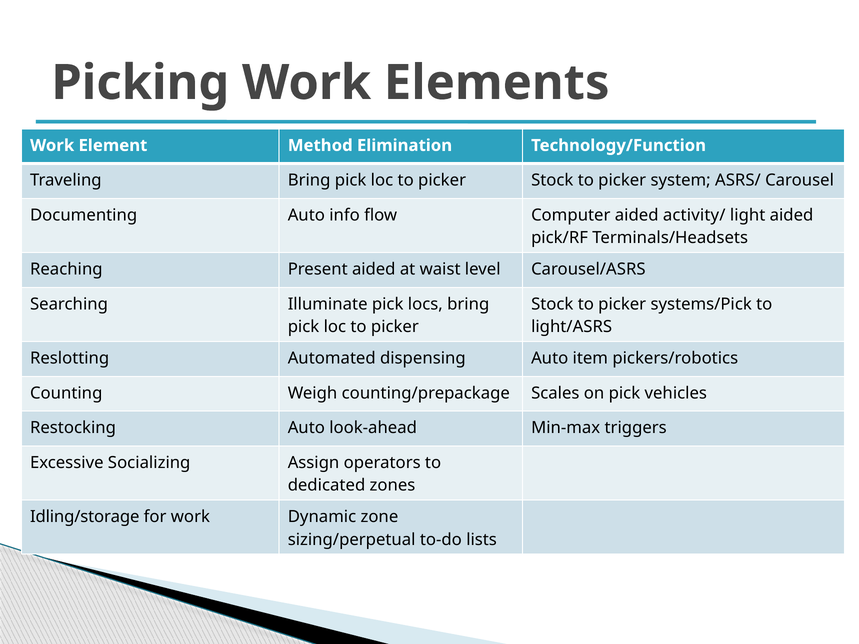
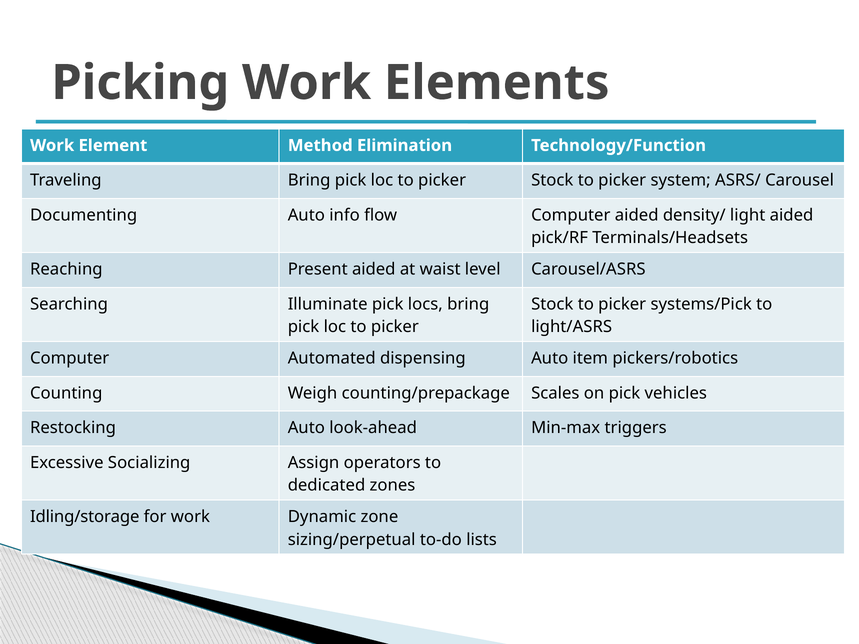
activity/: activity/ -> density/ (694, 215)
Reslotting: Reslotting -> Computer (70, 358)
